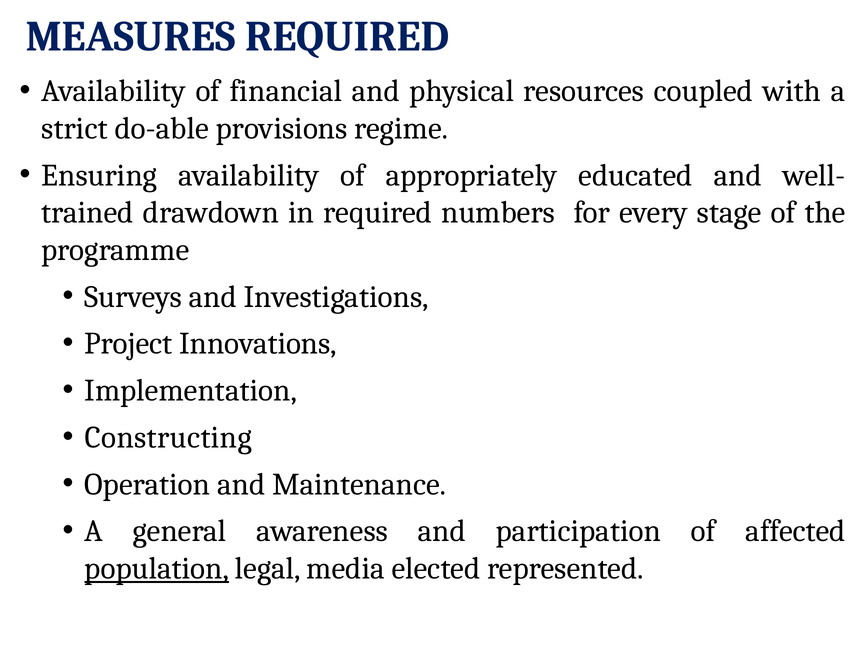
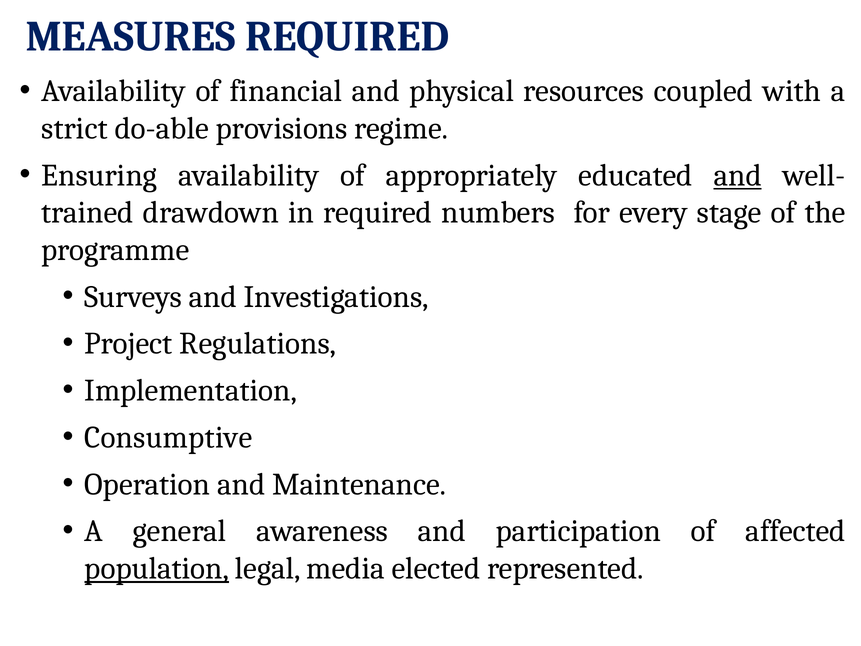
and underline: none -> present (738, 175)
Innovations: Innovations -> Regulations (258, 344)
Constructing: Constructing -> Consumptive (168, 437)
